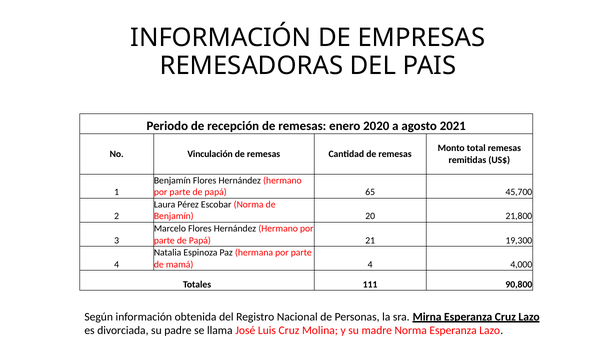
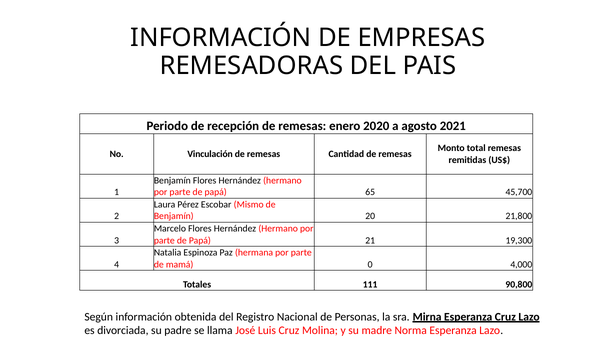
Escobar Norma: Norma -> Mismo (249, 204)
mamá 4: 4 -> 0 (370, 264)
